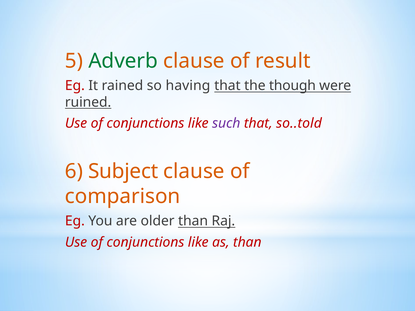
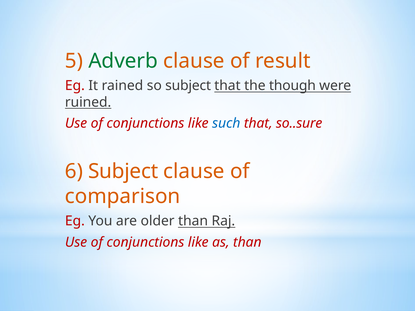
so having: having -> subject (188, 86)
such colour: purple -> blue (226, 123)
so..told: so..told -> so..sure (299, 123)
